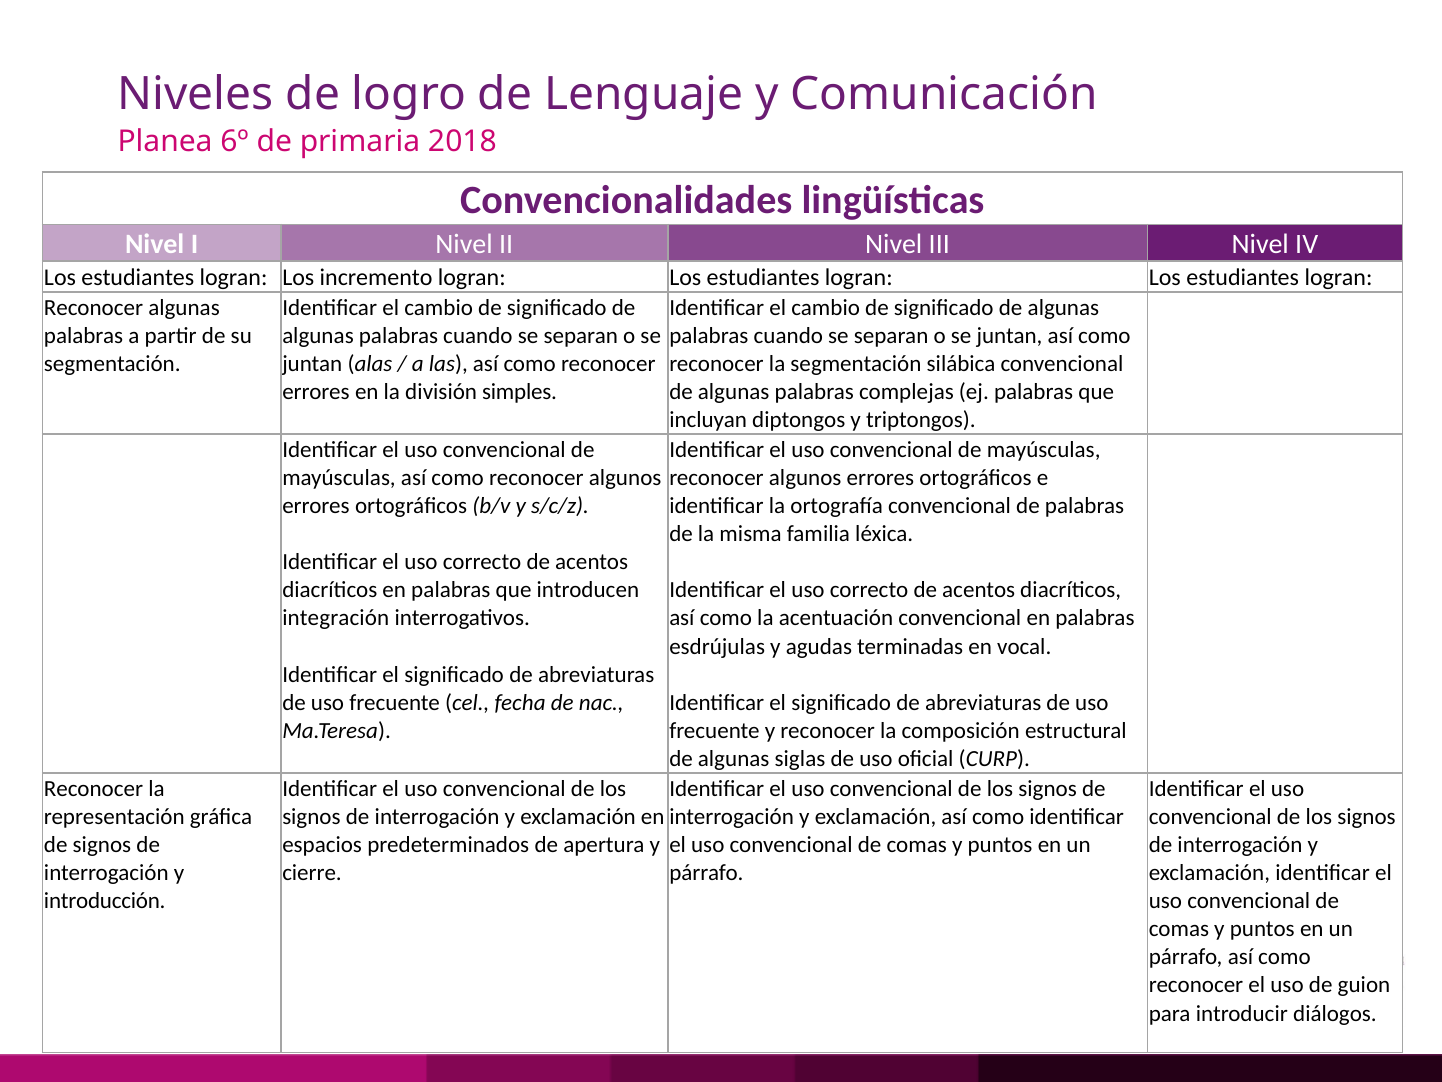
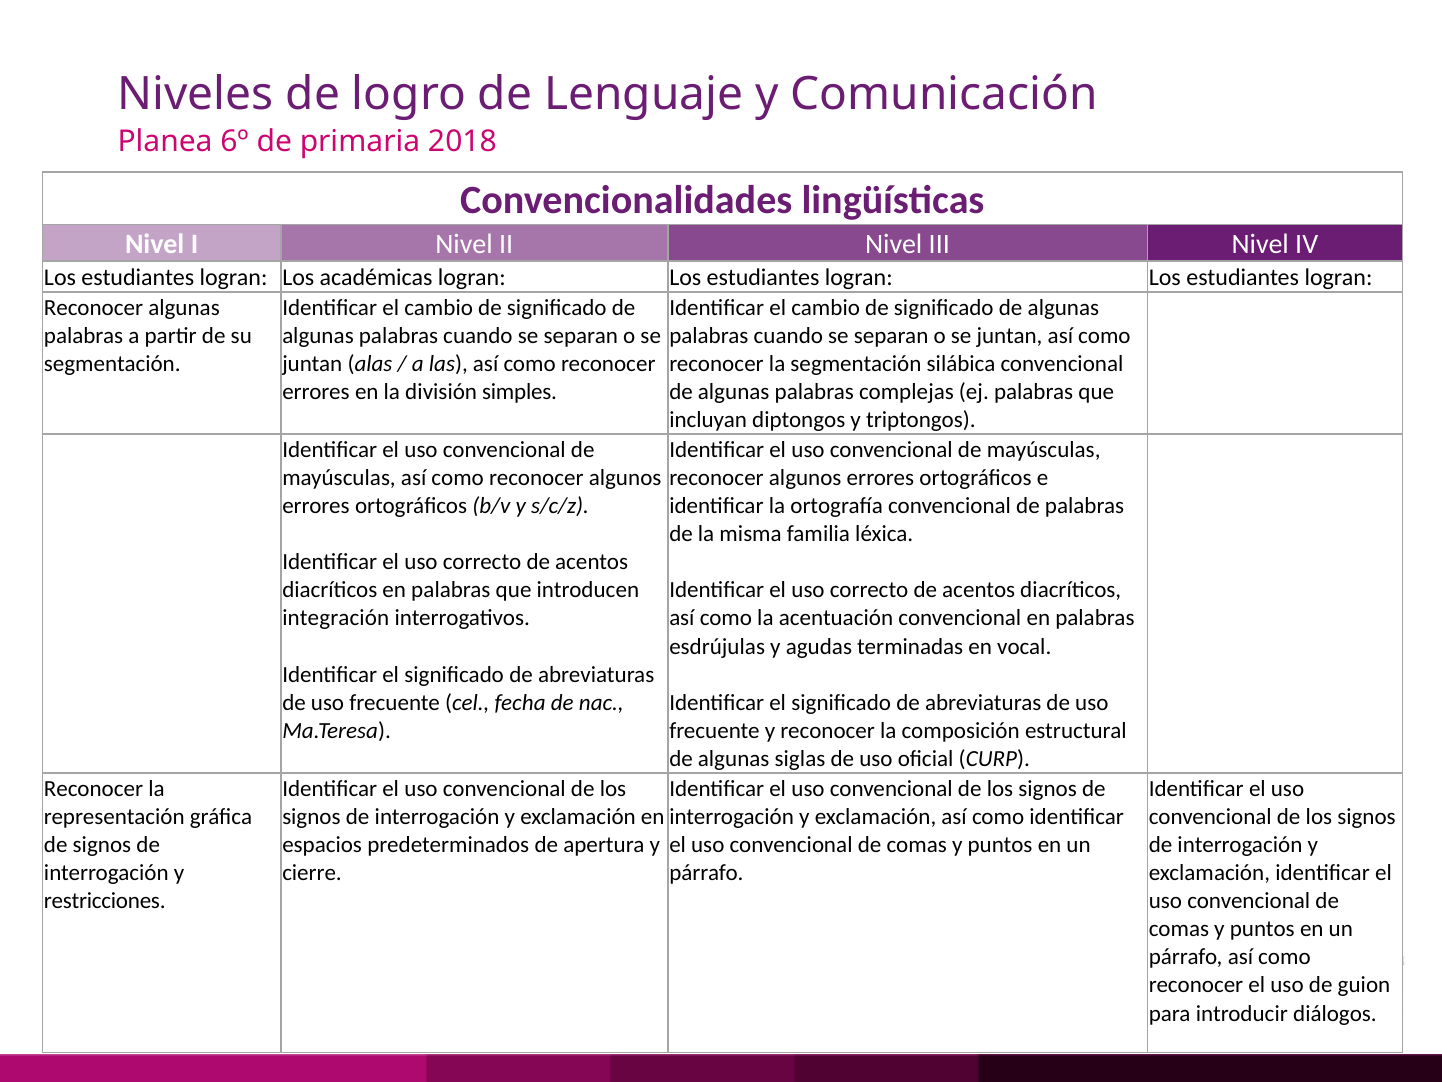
incremento: incremento -> académicas (376, 277)
introducción: introducción -> restricciones (105, 901)
